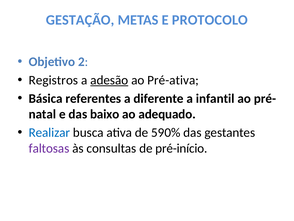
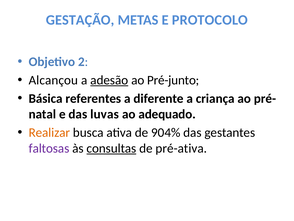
Registros: Registros -> Alcançou (53, 80)
Pré-ativa: Pré-ativa -> Pré-junto (173, 80)
infantil: infantil -> criança (215, 98)
baixo: baixo -> luvas (105, 114)
Realizar colour: blue -> orange (49, 132)
590%: 590% -> 904% (166, 132)
consultas underline: none -> present (111, 148)
pré-início: pré-início -> pré-ativa (181, 148)
